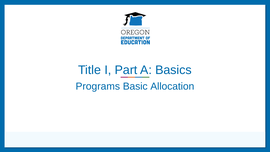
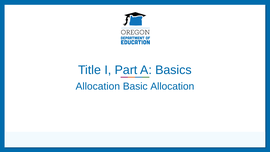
Programs: Programs -> Allocation (98, 86)
